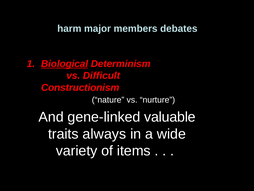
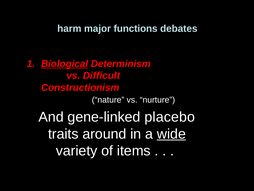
members: members -> functions (136, 29)
valuable: valuable -> placebo (170, 117)
always: always -> around (104, 134)
wide underline: none -> present (171, 134)
